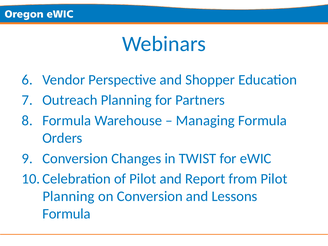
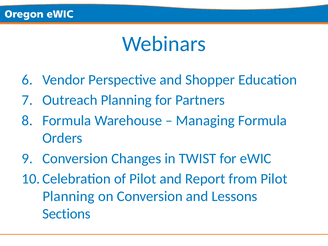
Formula: Formula -> Sections (66, 214)
